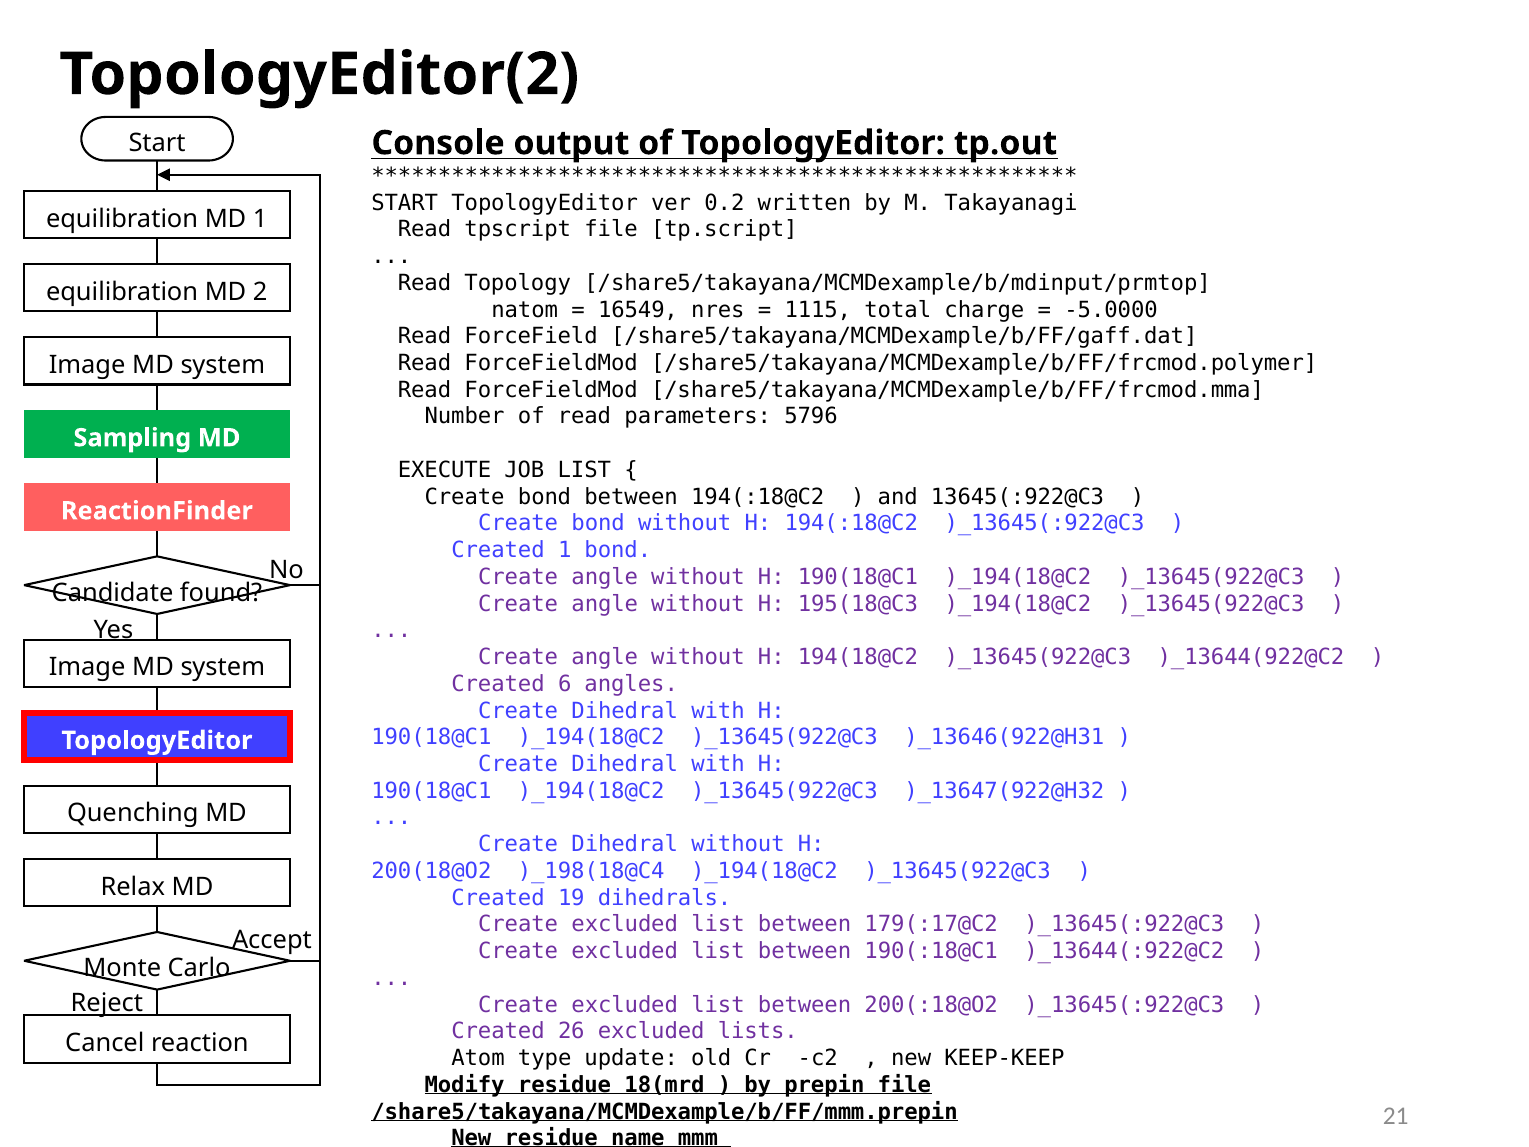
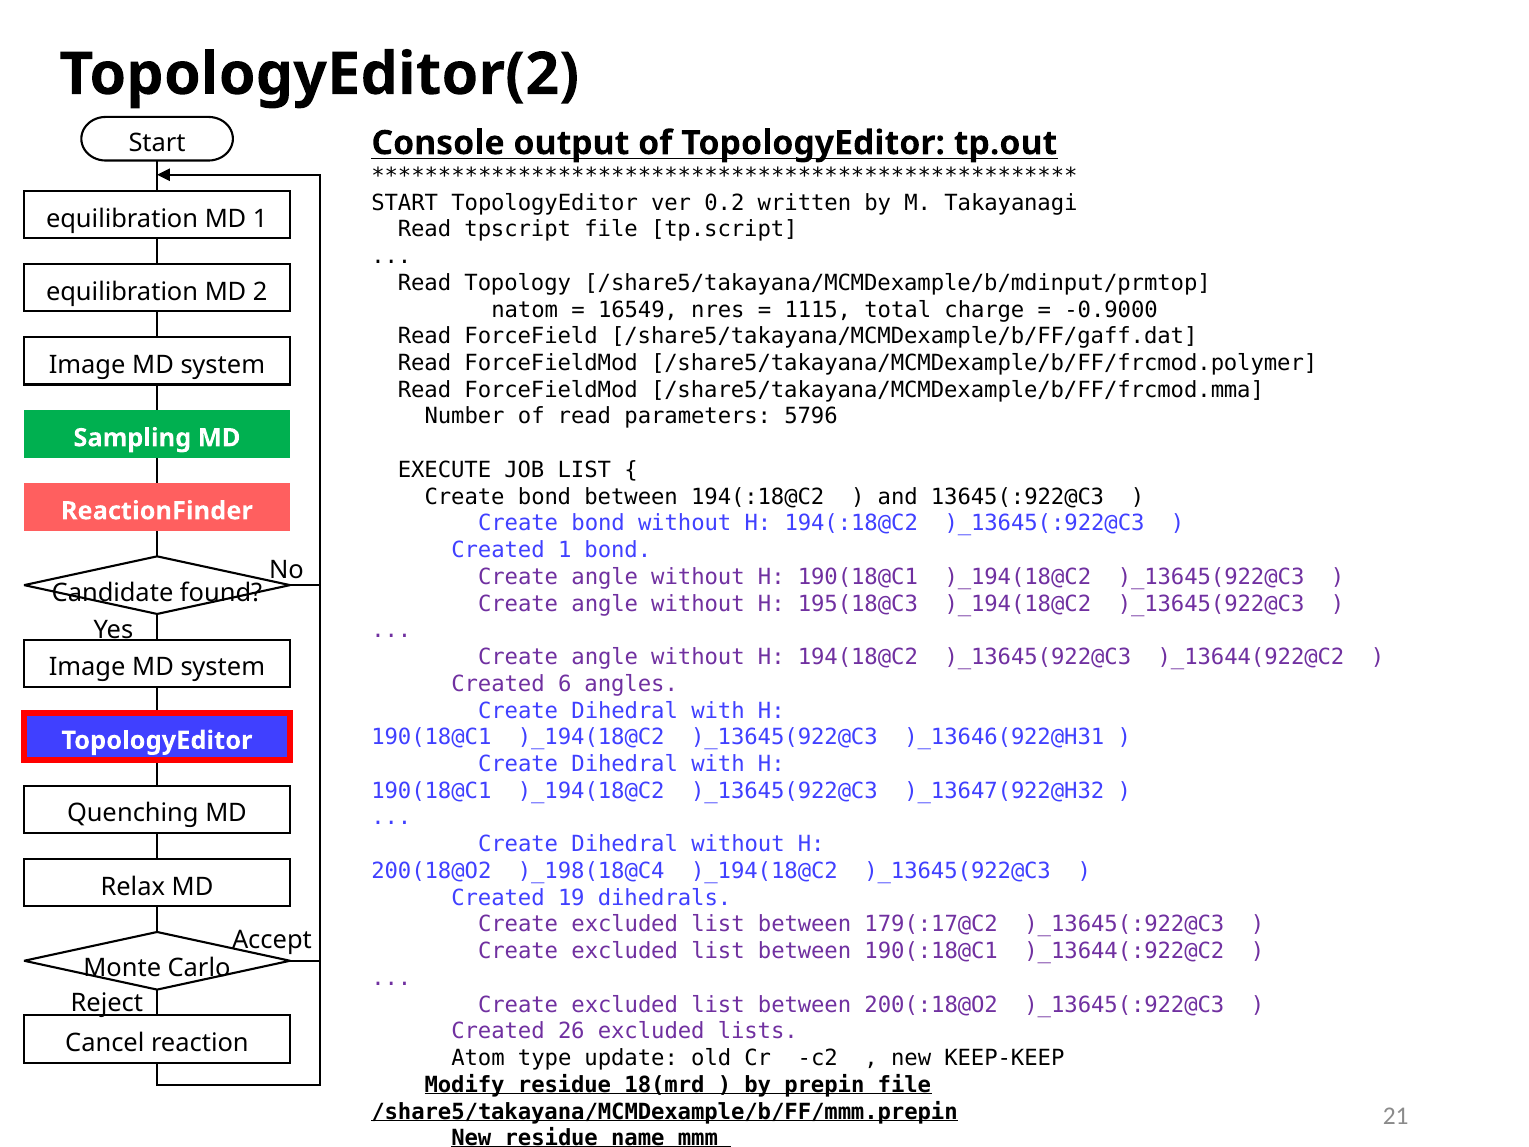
-5.0000: -5.0000 -> -0.9000 (1111, 310)
